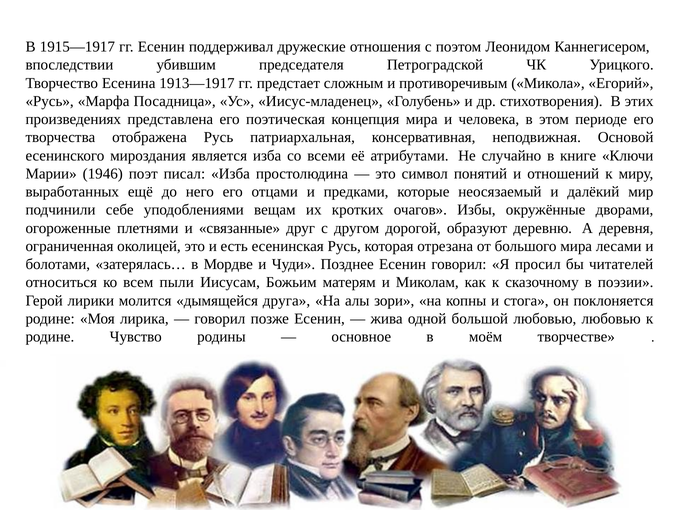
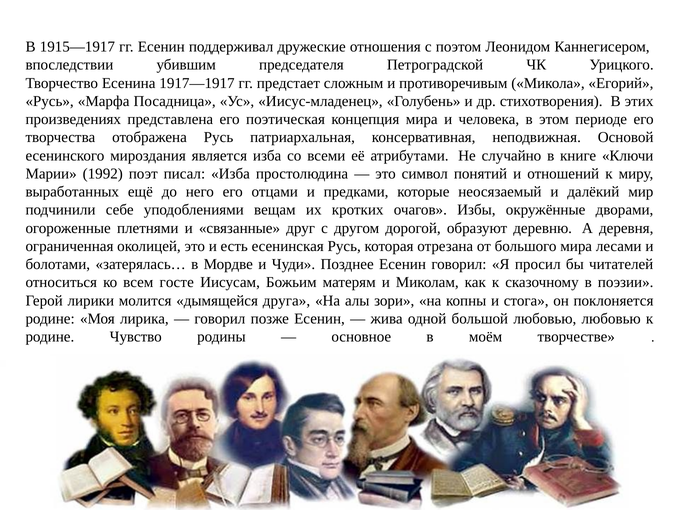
1913—1917: 1913—1917 -> 1917—1917 (197, 83)
1946: 1946 -> 1992 (103, 174)
пыли: пыли -> госте (177, 282)
